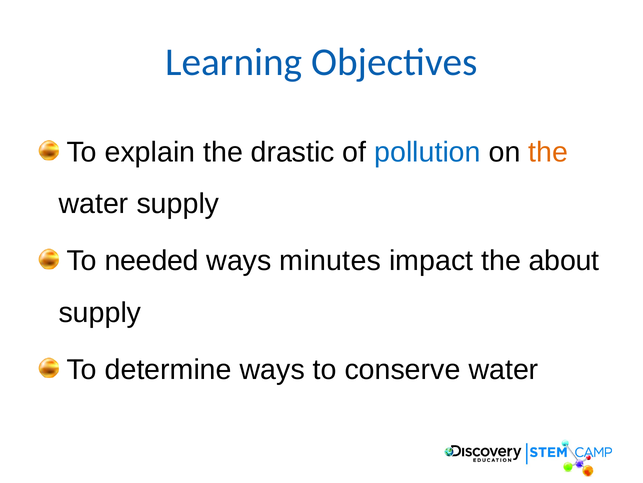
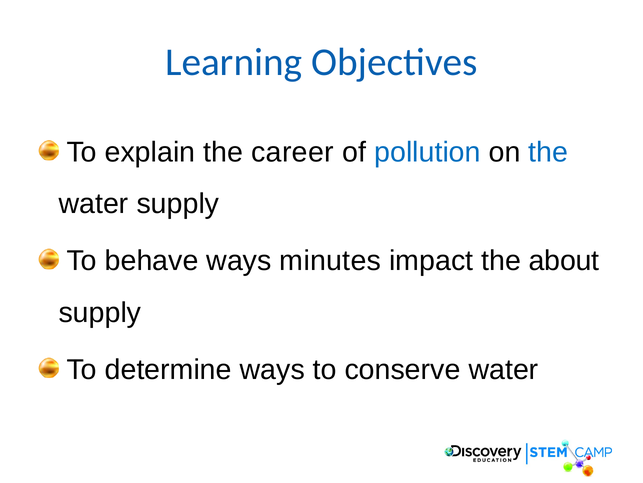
drastic: drastic -> career (293, 152)
the colour: orange -> blue (548, 152)
needed: needed -> behave (152, 261)
